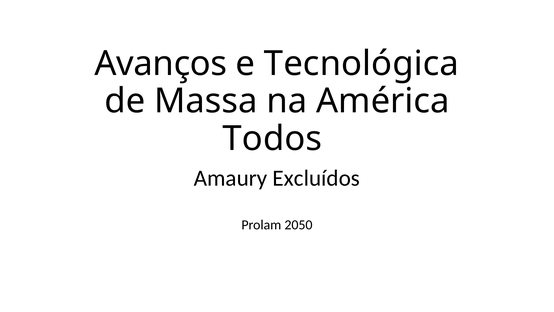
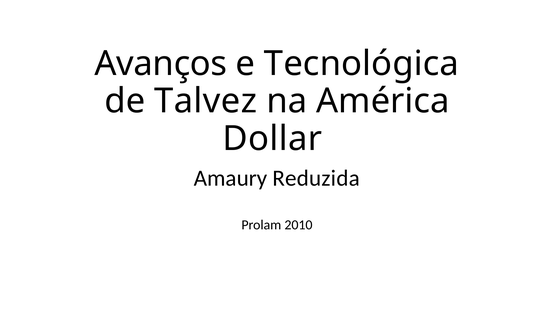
Massa: Massa -> Talvez (206, 101)
Todos: Todos -> Dollar (272, 138)
Excluídos: Excluídos -> Reduzida (316, 178)
2050: 2050 -> 2010 (298, 225)
